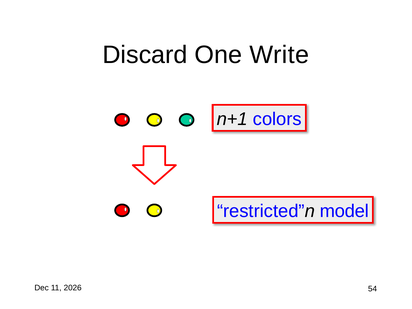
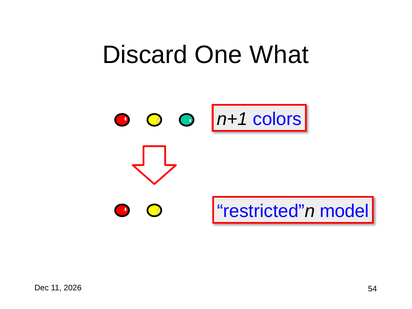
Write: Write -> What (279, 55)
